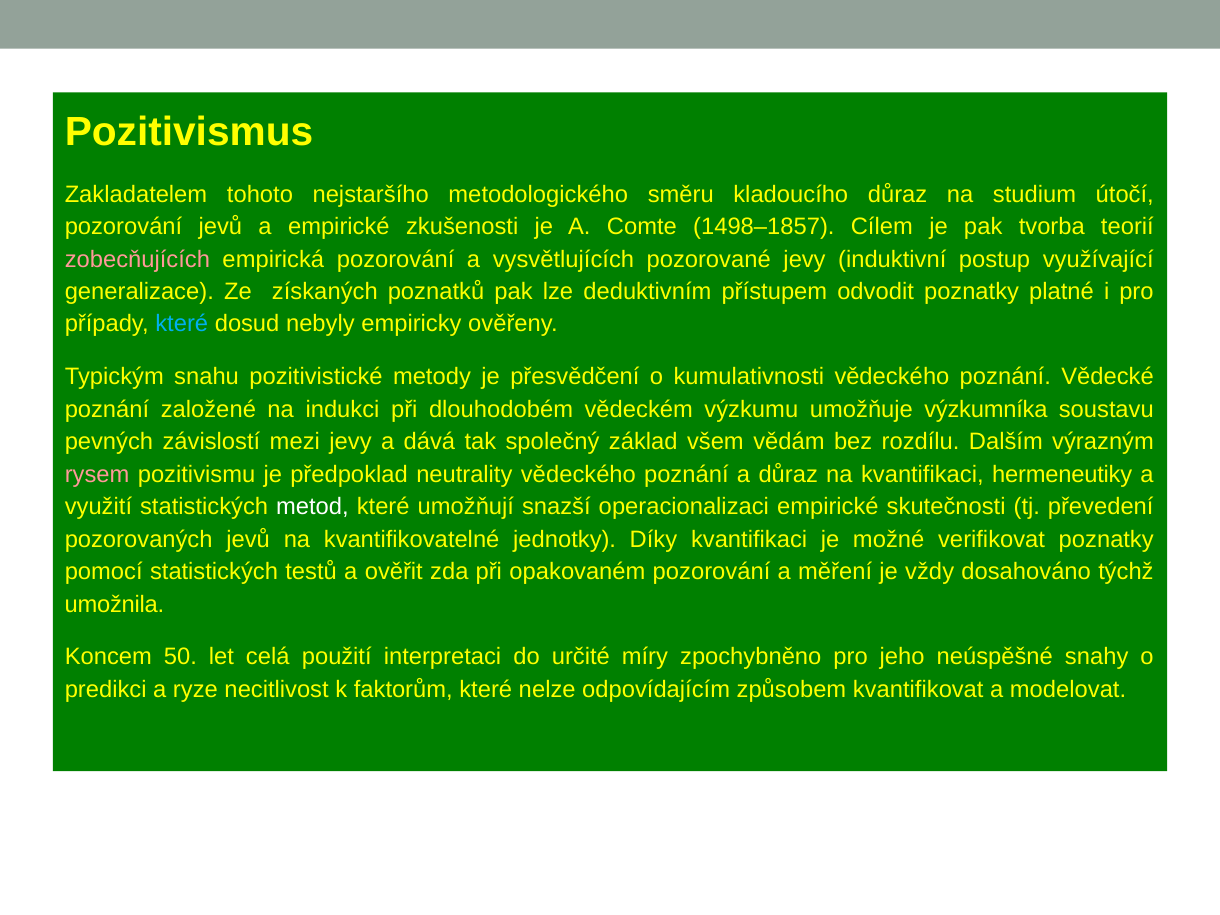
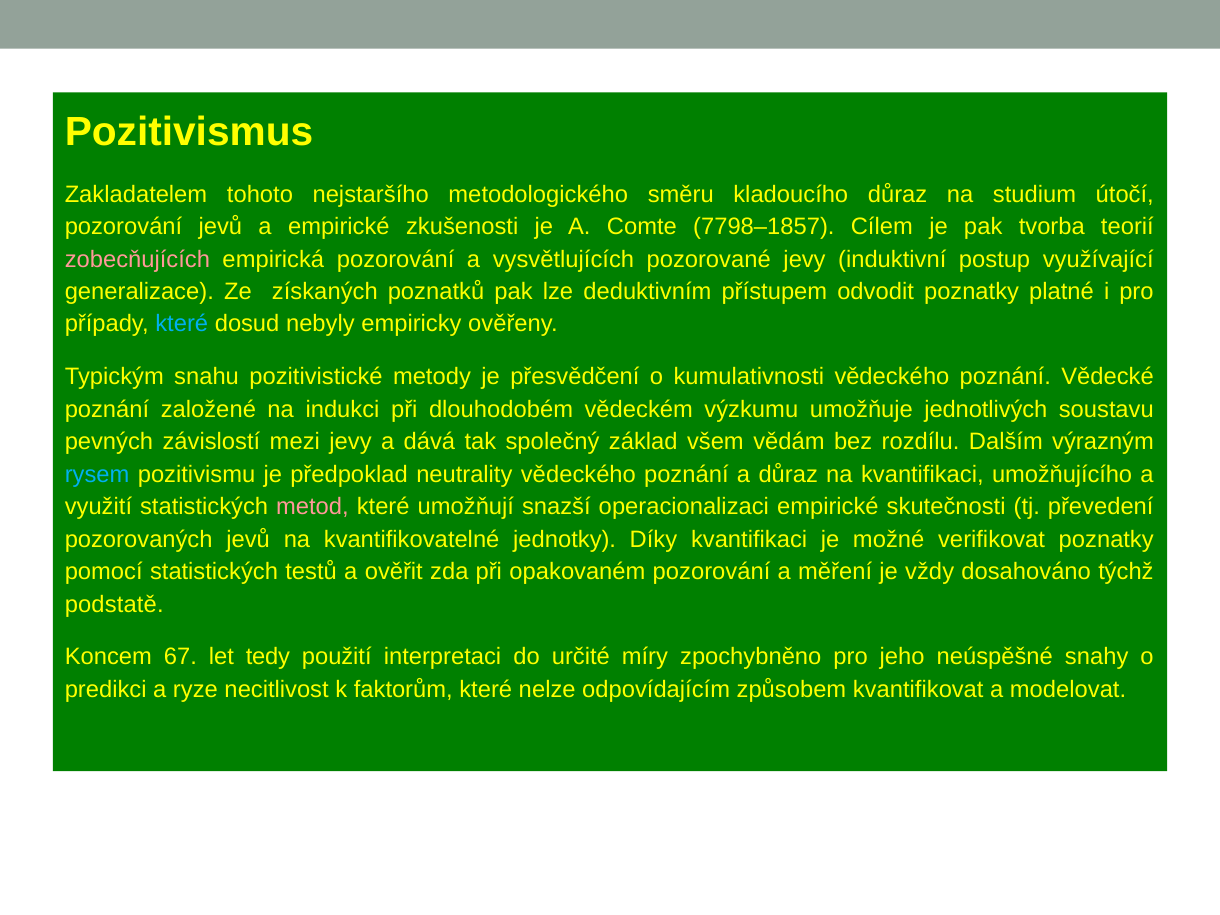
1498–1857: 1498–1857 -> 7798–1857 (764, 227)
výzkumníka: výzkumníka -> jednotlivých (986, 409)
rysem colour: pink -> light blue (97, 474)
hermeneutiky: hermeneutiky -> umožňujícího (1062, 474)
metod colour: white -> pink (312, 507)
umožnila: umožnila -> podstatě (114, 604)
50: 50 -> 67 (180, 657)
celá: celá -> tedy (268, 657)
